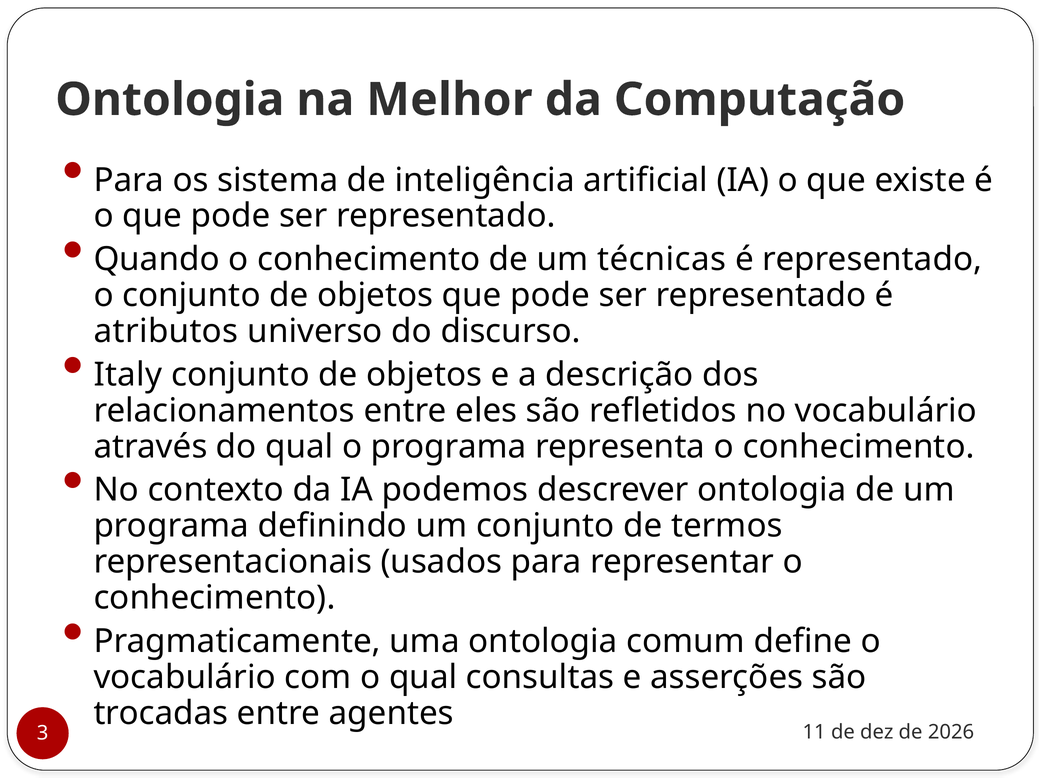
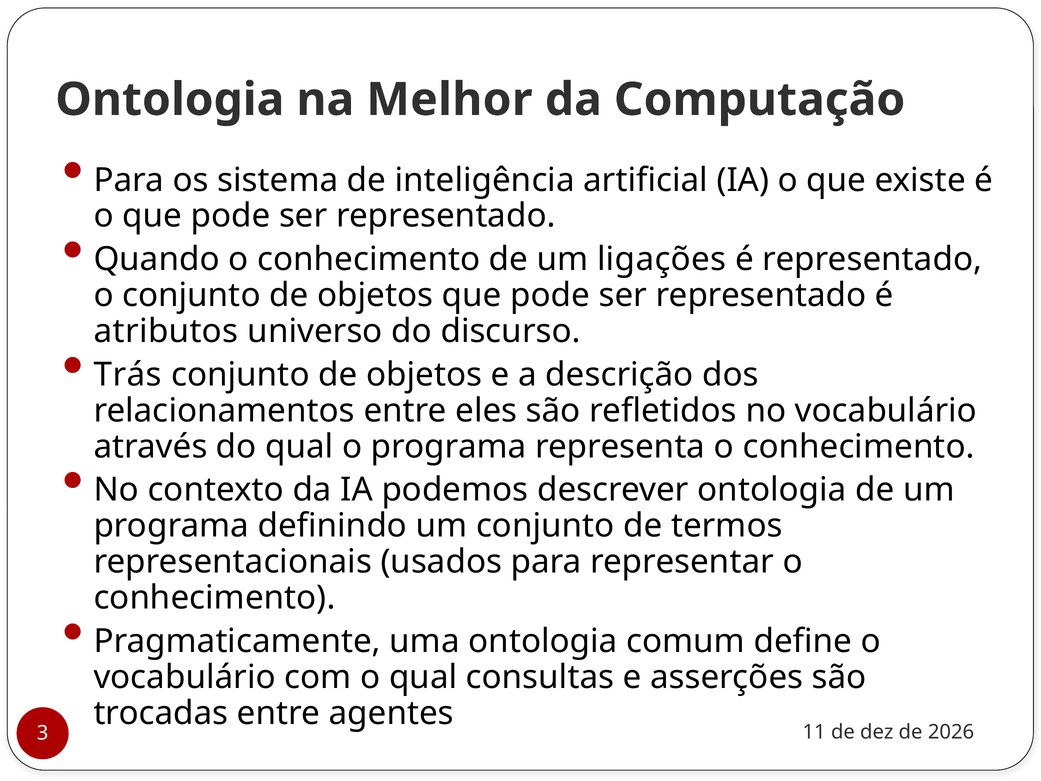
técnicas: técnicas -> ligações (662, 259)
Italy: Italy -> Trás (128, 375)
